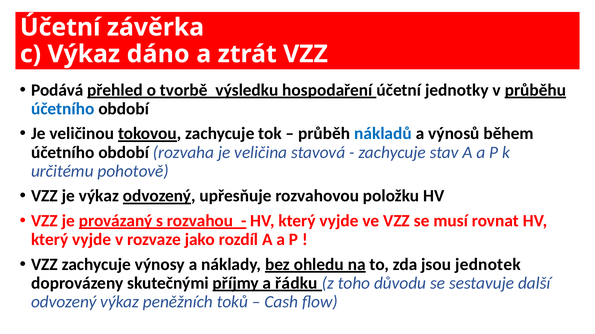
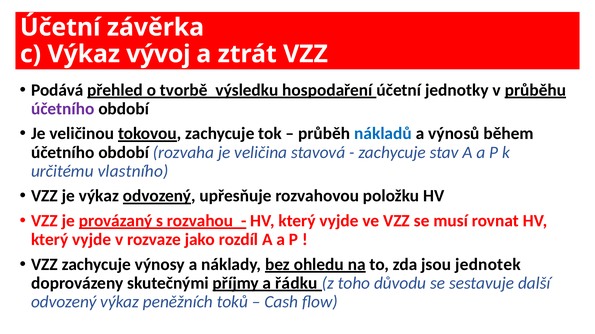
dáno: dáno -> vývoj (158, 54)
účetního colour: blue -> purple (63, 109)
pohotově: pohotově -> vlastního (133, 171)
